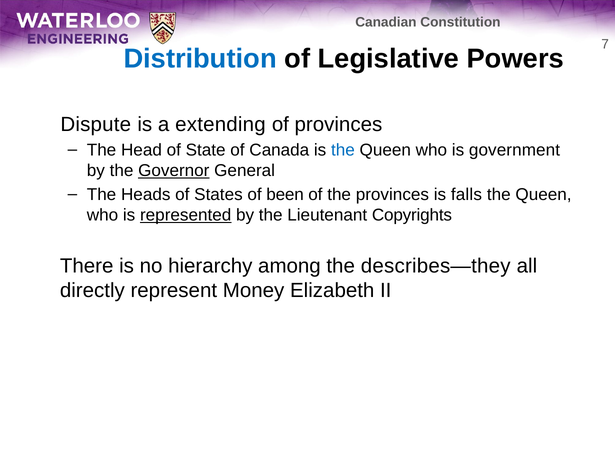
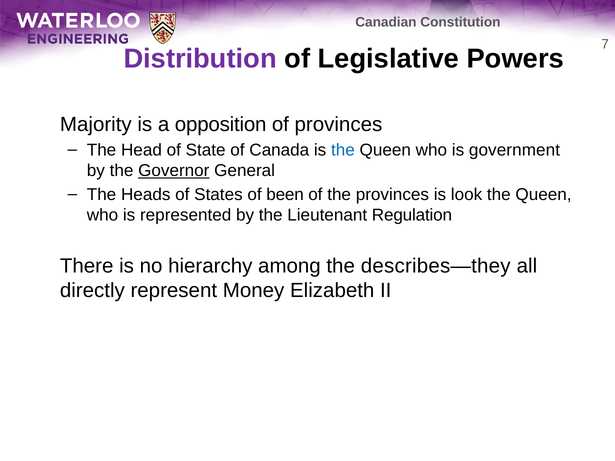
Distribution colour: blue -> purple (200, 59)
Dispute: Dispute -> Majority (96, 124)
extending: extending -> opposition (221, 124)
falls: falls -> look (467, 195)
represented underline: present -> none (186, 215)
Copyrights: Copyrights -> Regulation (412, 215)
